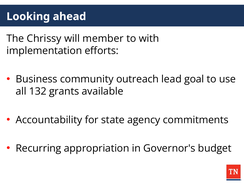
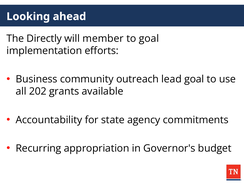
Chrissy: Chrissy -> Directly (44, 39)
to with: with -> goal (149, 39)
132: 132 -> 202 (38, 91)
